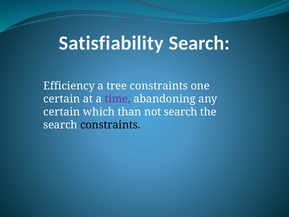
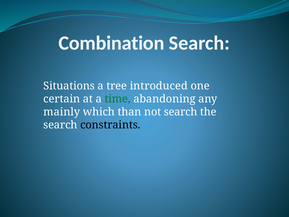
Satisfiability: Satisfiability -> Combination (111, 43)
Efficiency: Efficiency -> Situations (69, 86)
tree constraints: constraints -> introduced (159, 86)
time colour: purple -> green (118, 99)
certain: certain -> mainly (62, 112)
